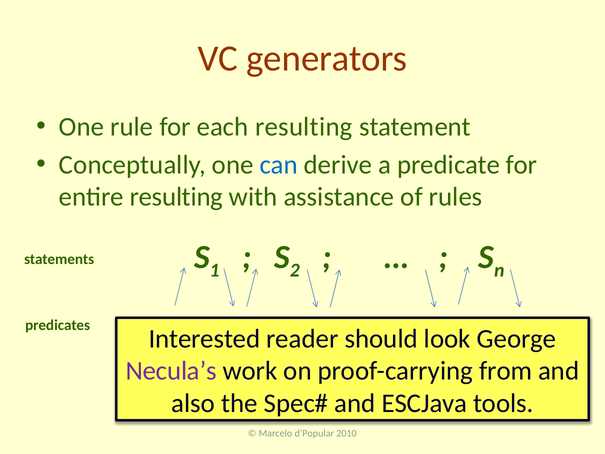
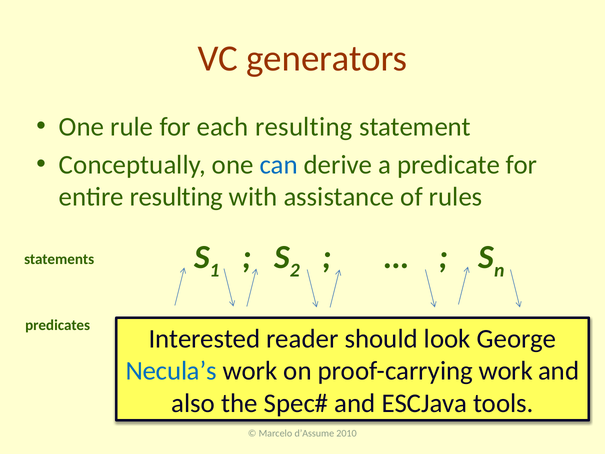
Necula’s colour: purple -> blue (171, 371)
proof-carrying from: from -> work (506, 371)
d’Popular: d’Popular -> d’Assume (314, 433)
